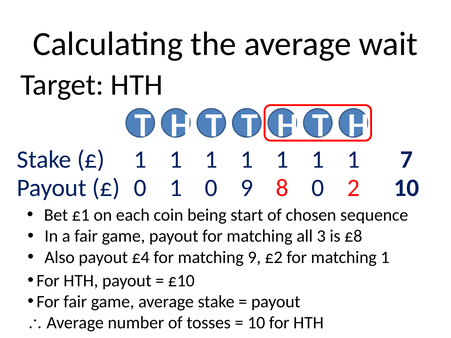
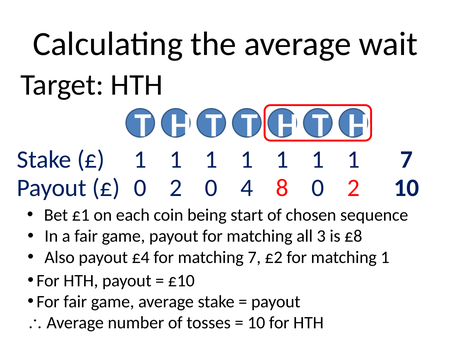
1: 1 -> 2 (176, 188)
0 9: 9 -> 4 (247, 188)
matching 9: 9 -> 7 (254, 258)
